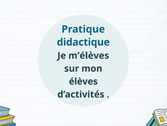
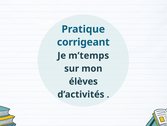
didactique: didactique -> corrigeant (83, 42)
m’élèves: m’élèves -> m’temps (89, 55)
